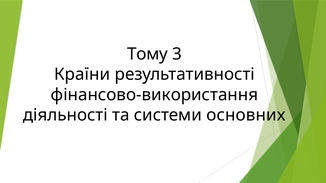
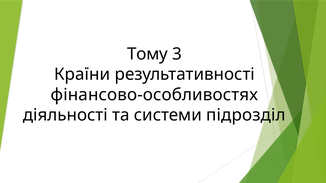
фінансово-використання: фінансово-використання -> фінансово-особливостях (154, 95)
основних: основних -> підрозділ (246, 115)
